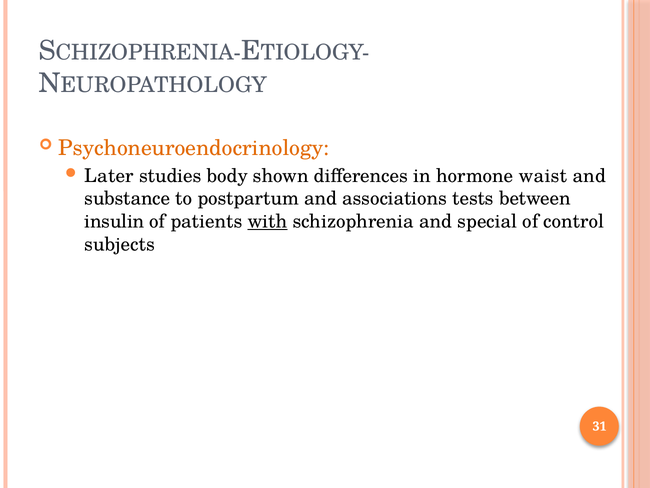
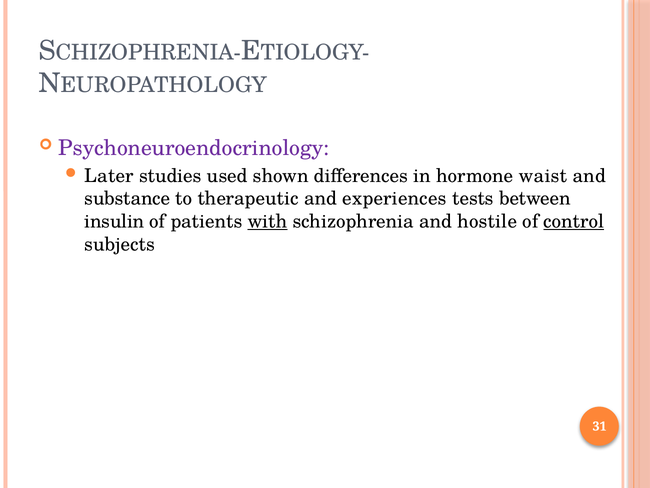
Psychoneuroendocrinology colour: orange -> purple (194, 148)
body: body -> used (227, 176)
postpartum: postpartum -> therapeutic (248, 198)
associations: associations -> experiences (394, 198)
special: special -> hostile (487, 221)
control underline: none -> present (574, 221)
